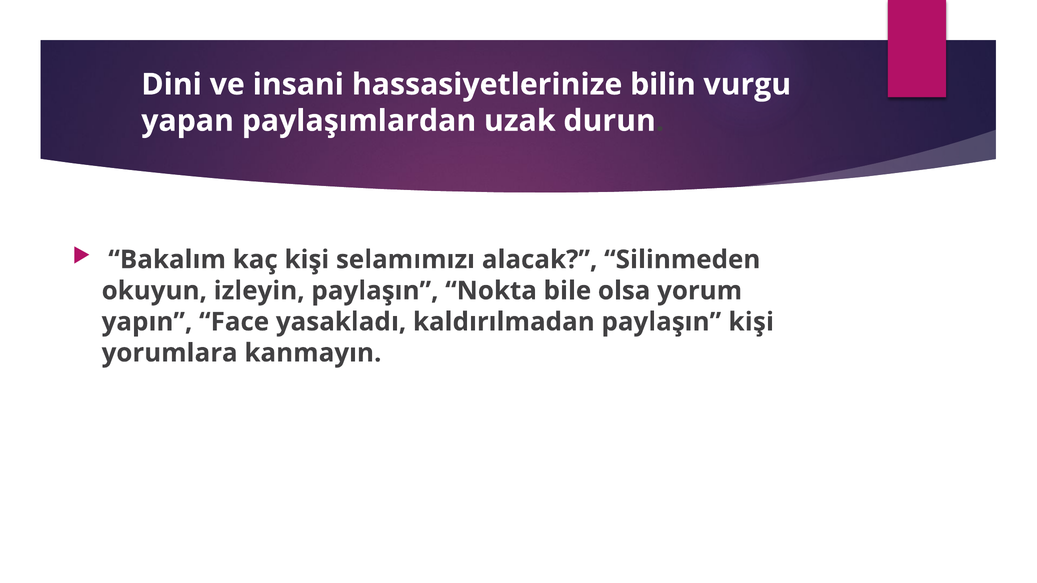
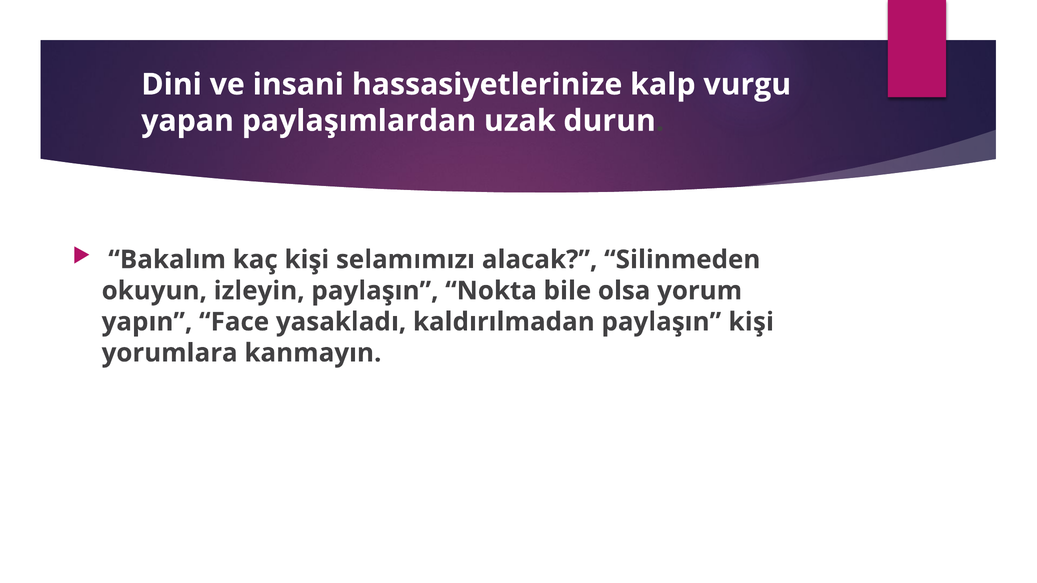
bilin: bilin -> kalp (663, 85)
